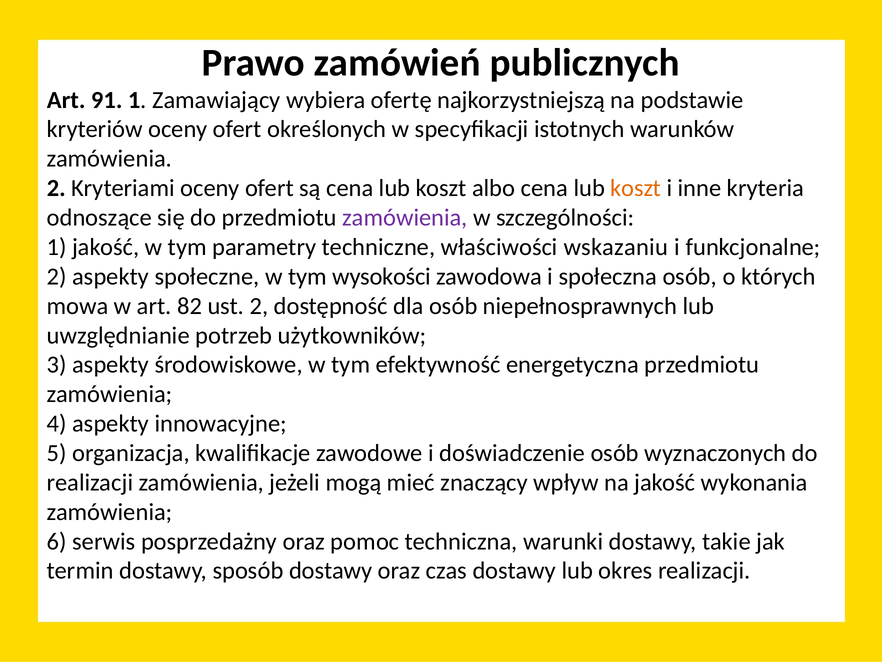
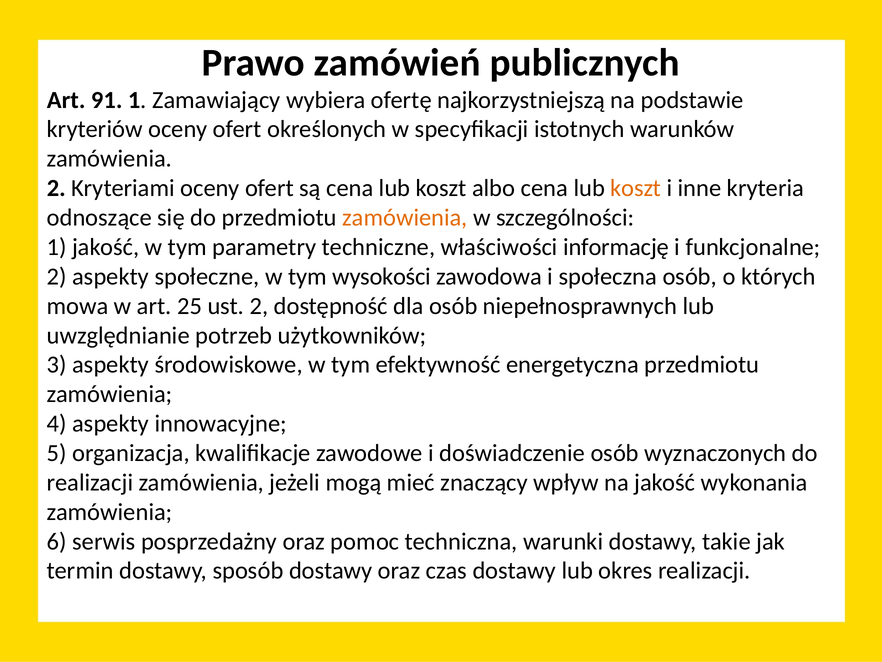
zamówienia colour: purple -> orange (405, 218)
wskazaniu: wskazaniu -> informację (616, 247)
82: 82 -> 25 (190, 306)
